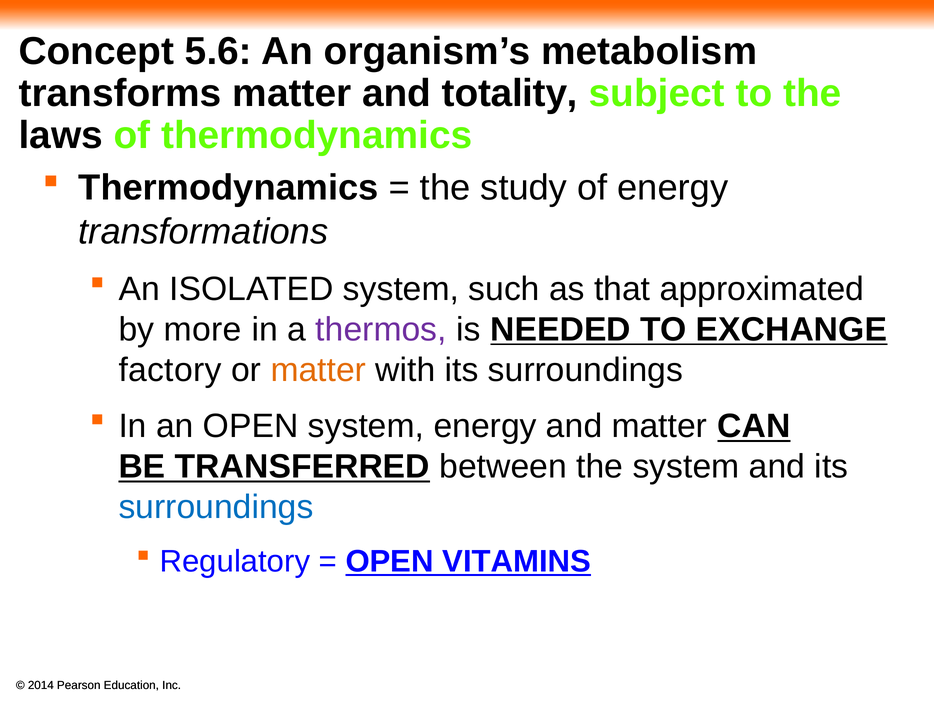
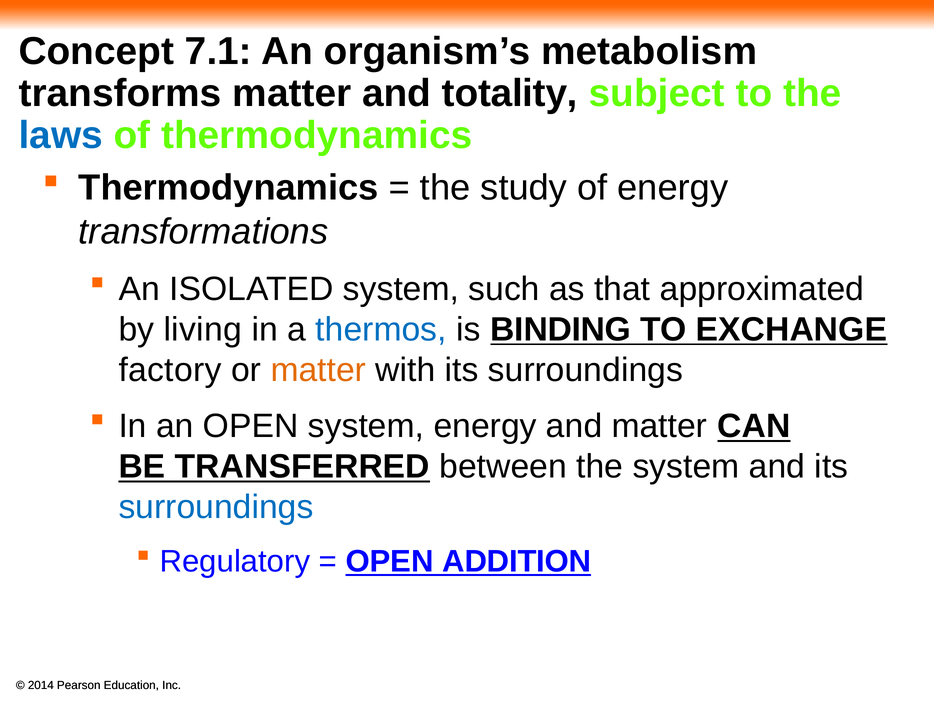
5.6: 5.6 -> 7.1 (218, 51)
laws colour: black -> blue (61, 135)
more: more -> living (203, 329)
thermos colour: purple -> blue (381, 329)
NEEDED: NEEDED -> BINDING (561, 329)
VITAMINS: VITAMINS -> ADDITION (517, 561)
